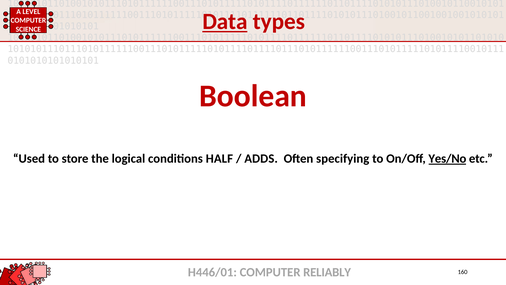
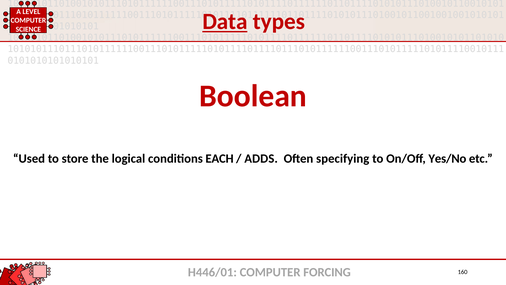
HALF: HALF -> EACH (220, 159)
Yes/No underline: present -> none (447, 159)
RELIABLY: RELIABLY -> FORCING (327, 272)
